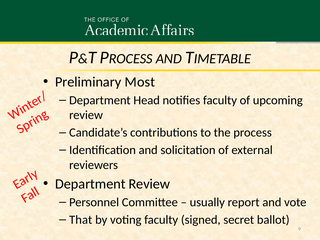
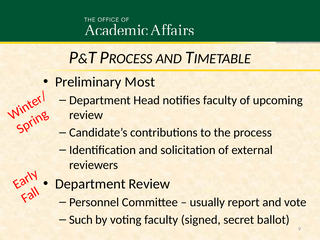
That: That -> Such (81, 220)
